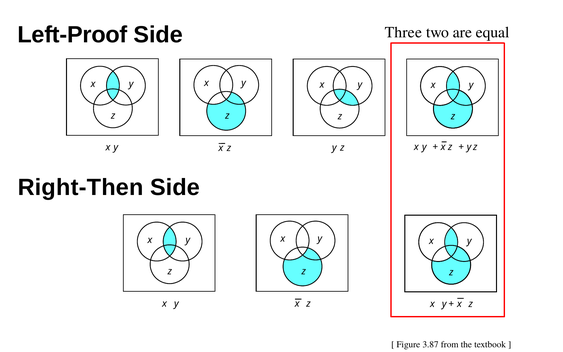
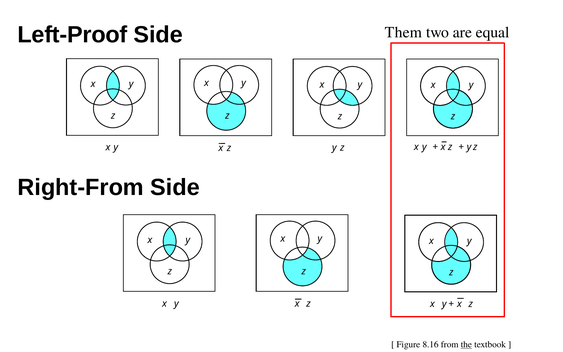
Three: Three -> Them (403, 32)
Right-Then: Right-Then -> Right-From (81, 187)
3.87: 3.87 -> 8.16 (431, 345)
the underline: none -> present (466, 345)
